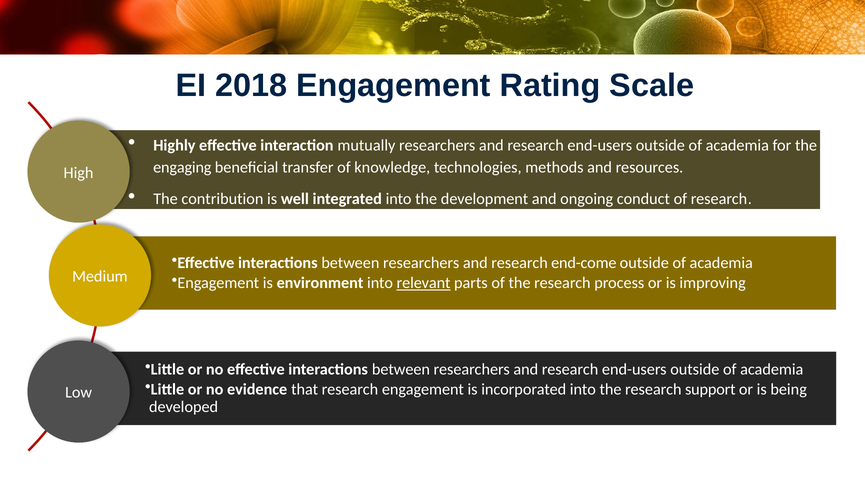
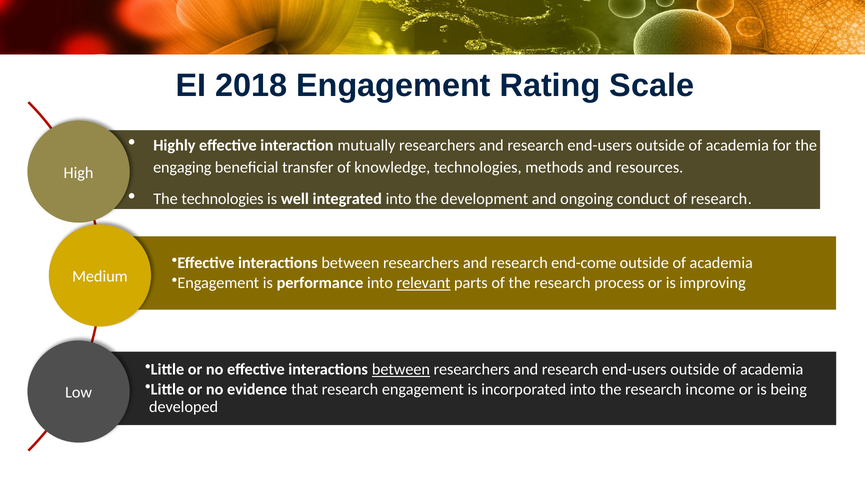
The contribution: contribution -> technologies (223, 199)
environment: environment -> performance (320, 283)
between underline: none -> present (401, 370)
support: support -> income (710, 390)
